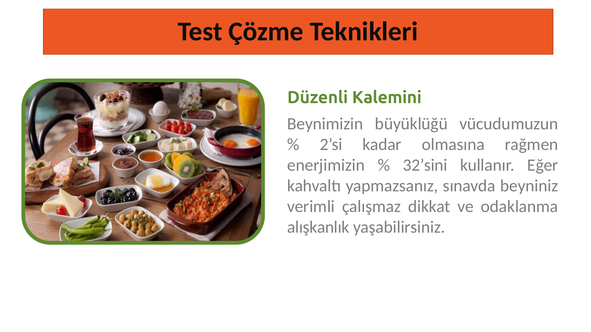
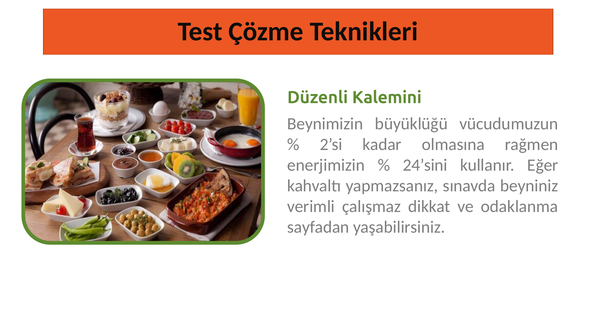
32’sini: 32’sini -> 24’sini (425, 165)
alışkanlık: alışkanlık -> sayfadan (318, 228)
